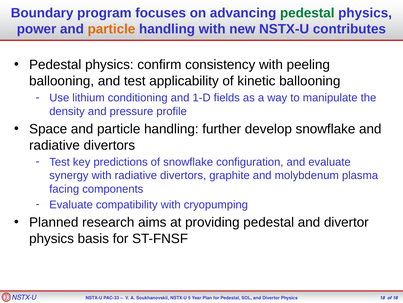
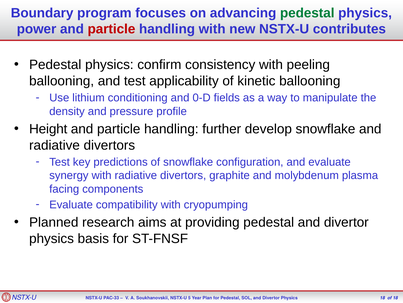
particle colour: orange -> red (111, 29)
1-D: 1-D -> 0-D (202, 98)
Space: Space -> Height (48, 129)
